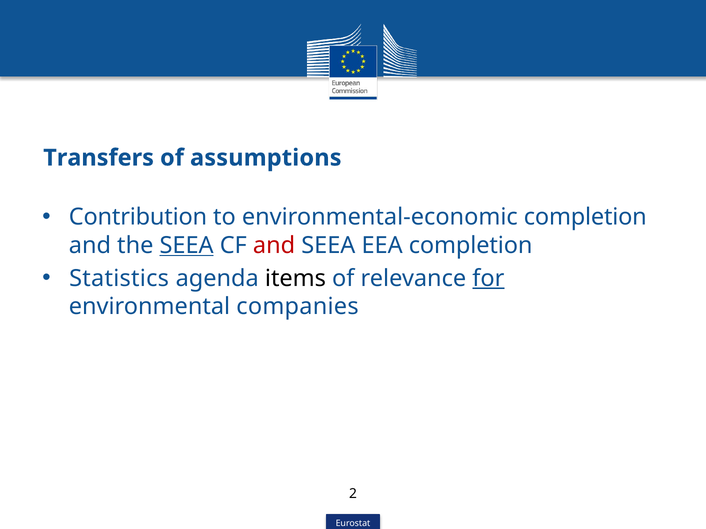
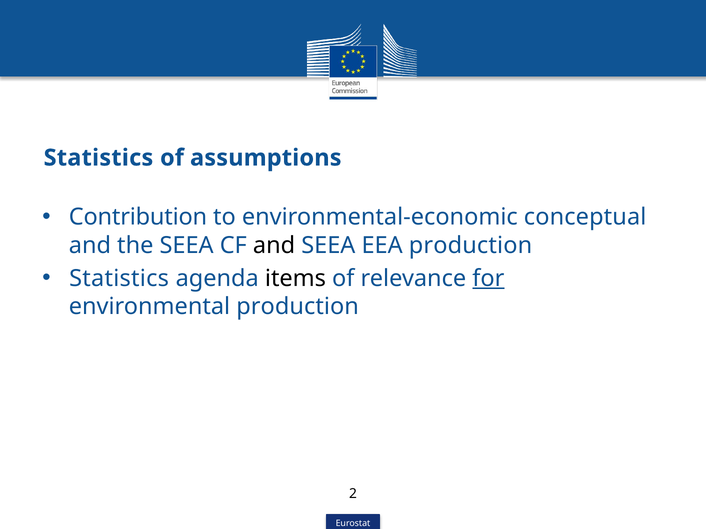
Transfers: Transfers -> Statistics (98, 158)
environmental-economic completion: completion -> conceptual (585, 217)
SEEA underline: present -> none (187, 246)
and colour: red -> black (274, 246)
EEA completion: completion -> production (470, 246)
environmental companies: companies -> production (298, 307)
